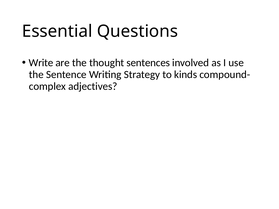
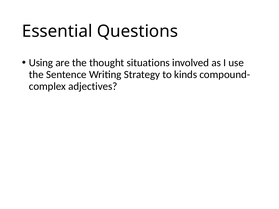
Write: Write -> Using (41, 63)
sentences: sentences -> situations (148, 63)
